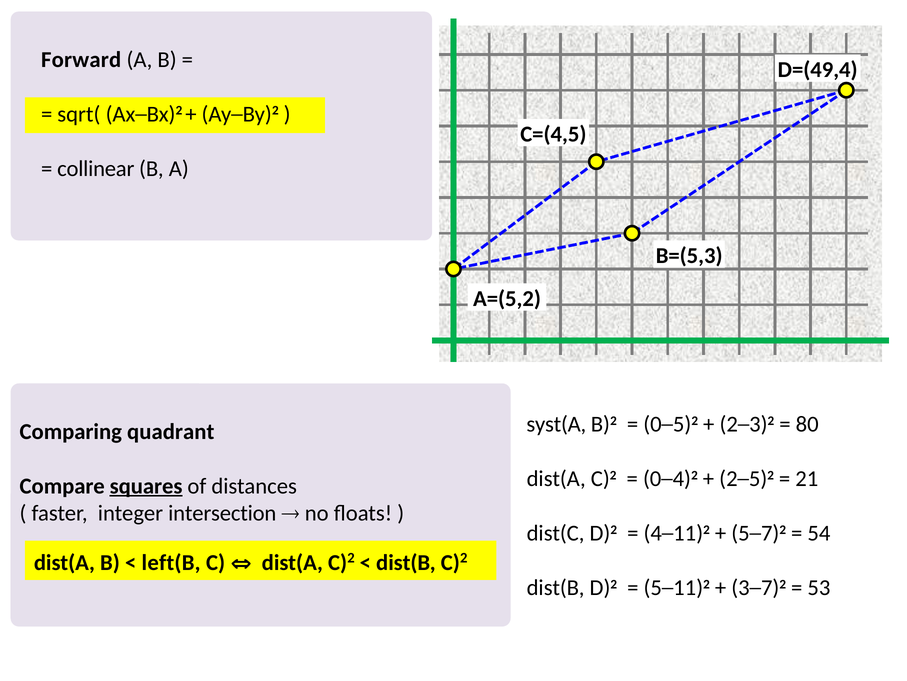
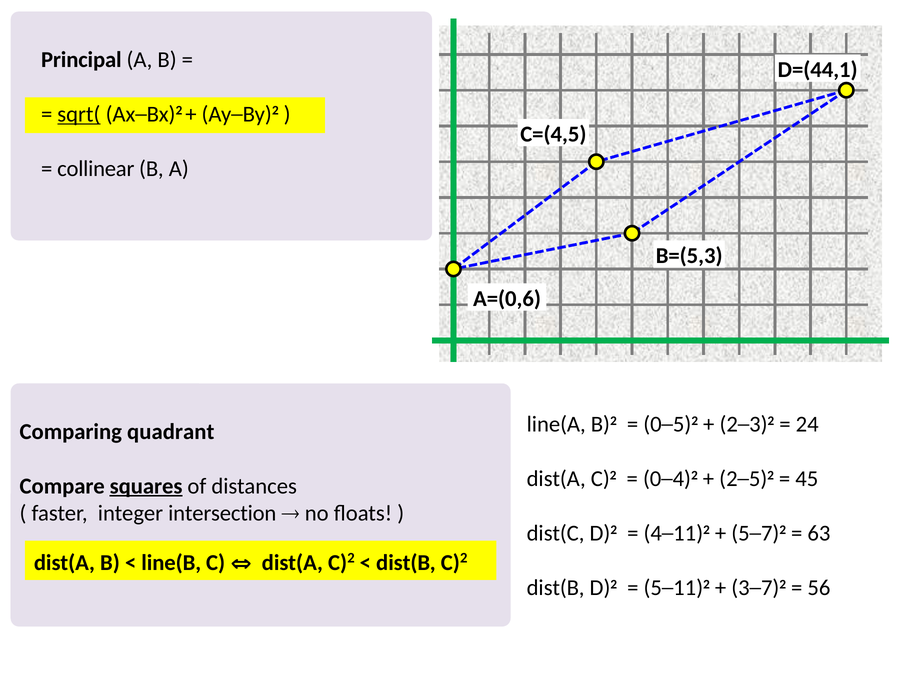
Forward: Forward -> Principal (81, 60)
D=(49,4: D=(49,4 -> D=(44,1 (818, 70)
sqrt( underline: none -> present (79, 114)
A=(5,2: A=(5,2 -> A=(0,6 (507, 298)
syst(A: syst(A -> line(A (556, 424)
80: 80 -> 24 (807, 424)
21: 21 -> 45 (807, 478)
54: 54 -> 63 (819, 533)
left(B: left(B -> line(B (171, 562)
53: 53 -> 56 (819, 587)
